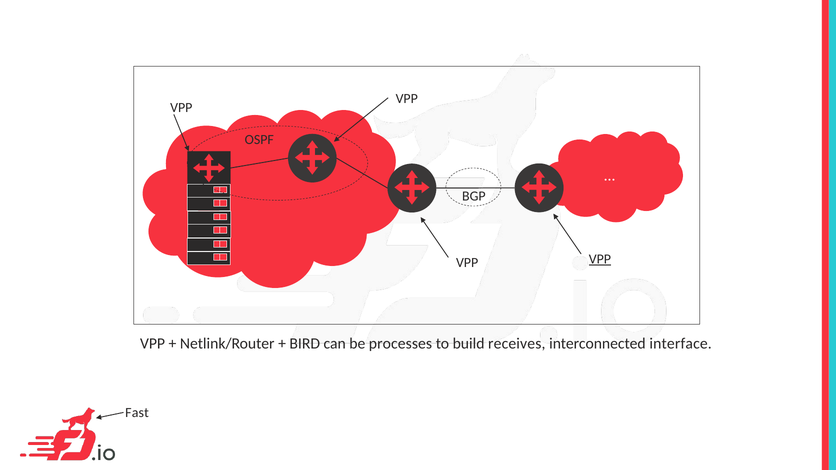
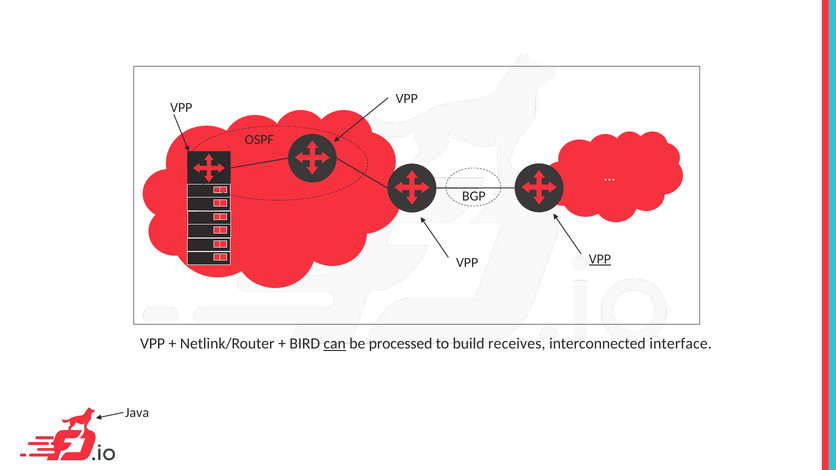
can underline: none -> present (335, 344)
processes: processes -> processed (401, 344)
Fast: Fast -> Java (137, 413)
